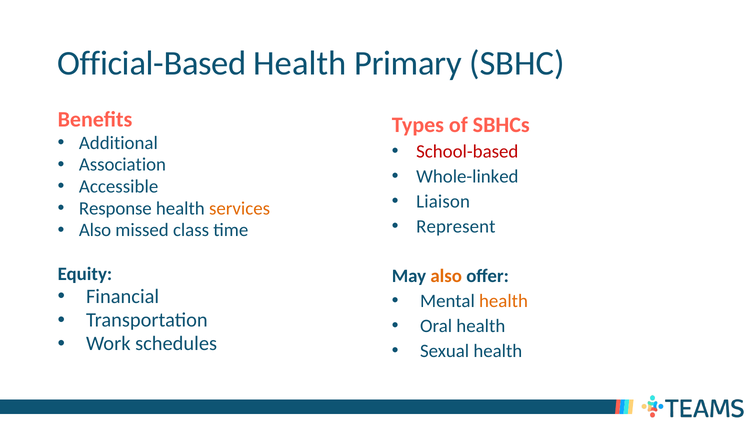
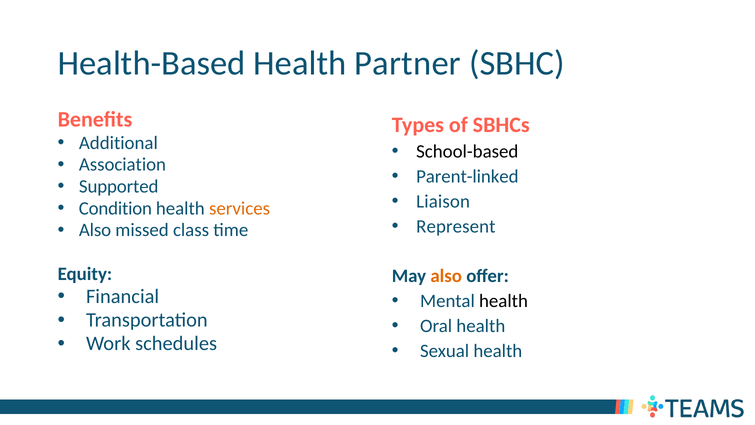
Official-Based: Official-Based -> Health-Based (152, 63)
Primary: Primary -> Partner (408, 63)
School-based colour: red -> black (467, 151)
Whole-linked: Whole-linked -> Parent-linked (467, 176)
Accessible: Accessible -> Supported (119, 186)
Response: Response -> Condition (115, 208)
health colour: orange -> black (503, 301)
